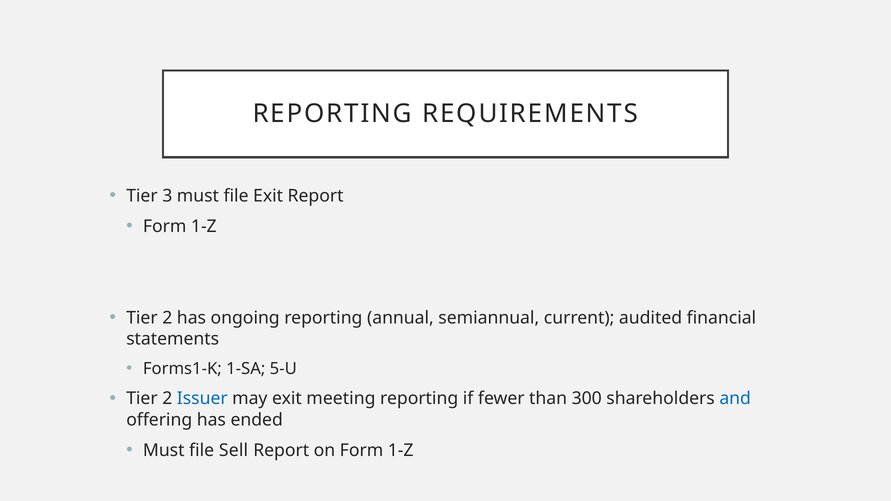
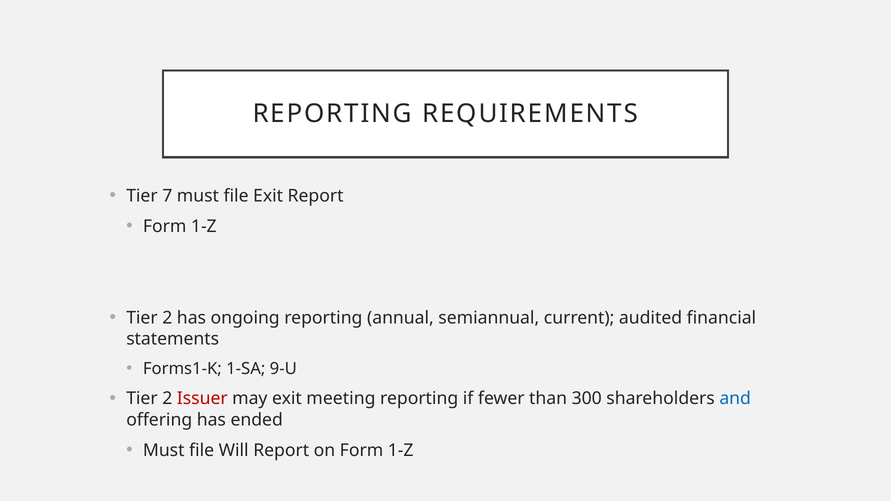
3: 3 -> 7 (167, 196)
5-U: 5-U -> 9-U (283, 369)
Issuer colour: blue -> red (202, 399)
Sell: Sell -> Will (234, 450)
